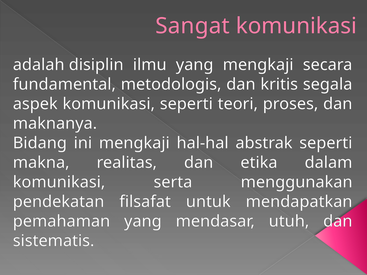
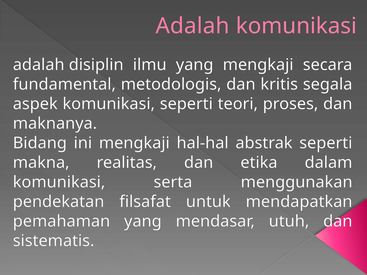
Sangat: Sangat -> Adalah (193, 26)
